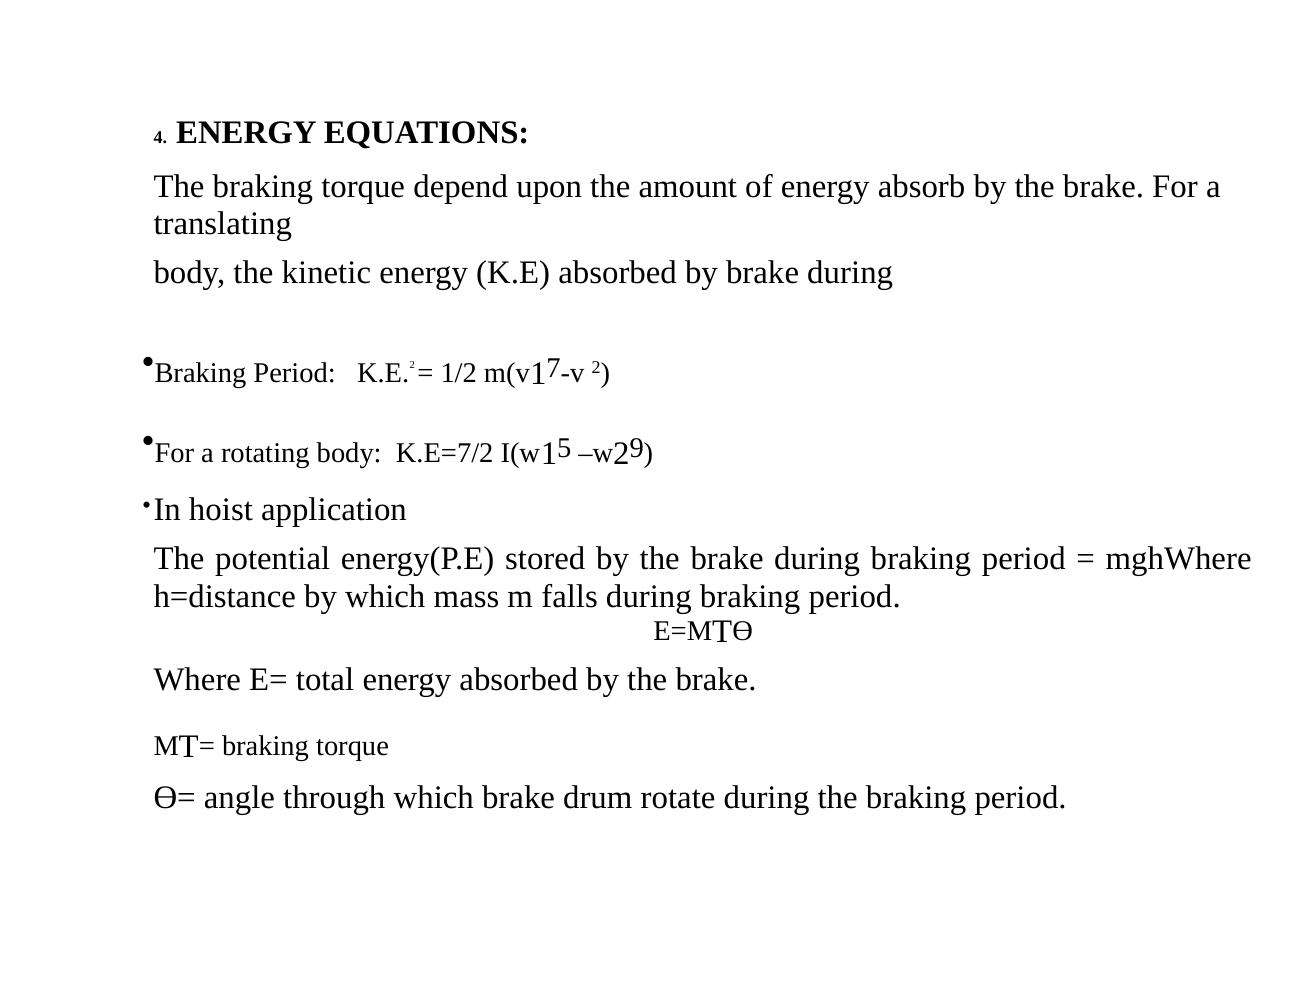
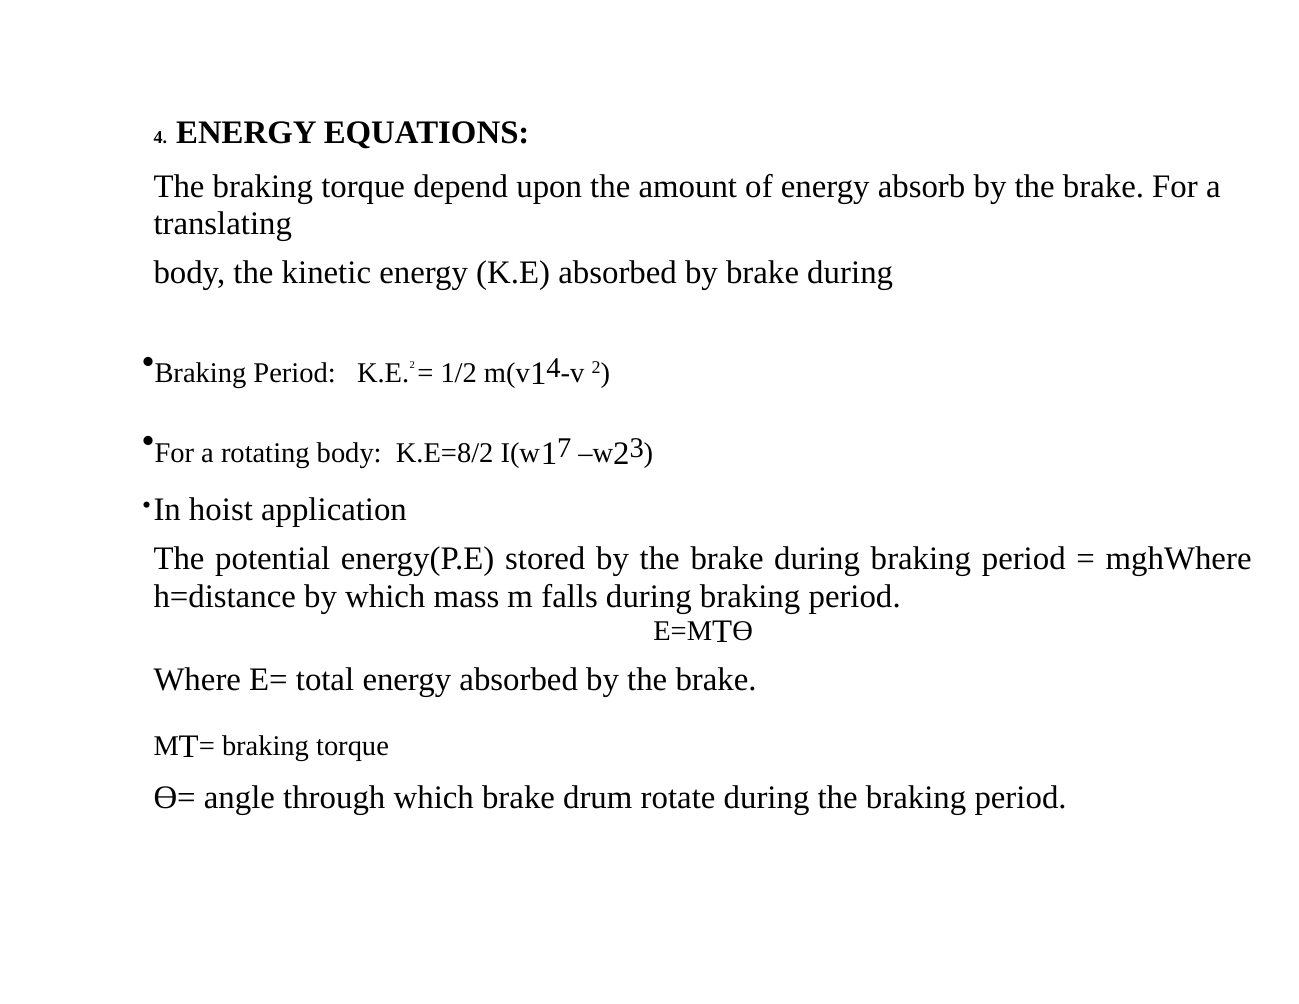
7: 7 -> 4 (554, 368)
K.E=7/2: K.E=7/2 -> K.E=8/2 (445, 453)
5: 5 -> 7 (564, 448)
9: 9 -> 3 (637, 448)
